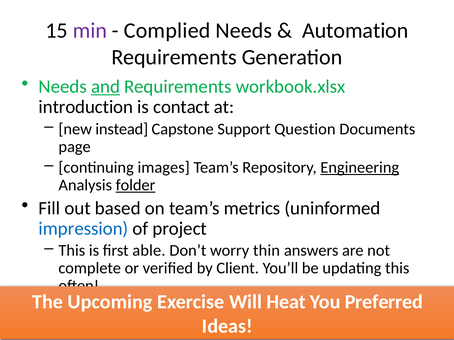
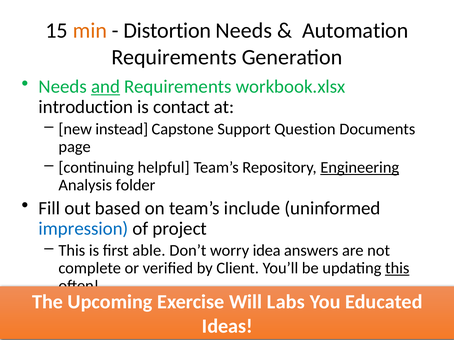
min colour: purple -> orange (90, 31)
Complied: Complied -> Distortion (167, 31)
images: images -> helpful (164, 168)
folder underline: present -> none (136, 185)
metrics: metrics -> include (252, 208)
thin: thin -> idea (267, 251)
this underline: none -> present (397, 268)
Heat: Heat -> Labs (286, 302)
Preferred: Preferred -> Educated (384, 302)
